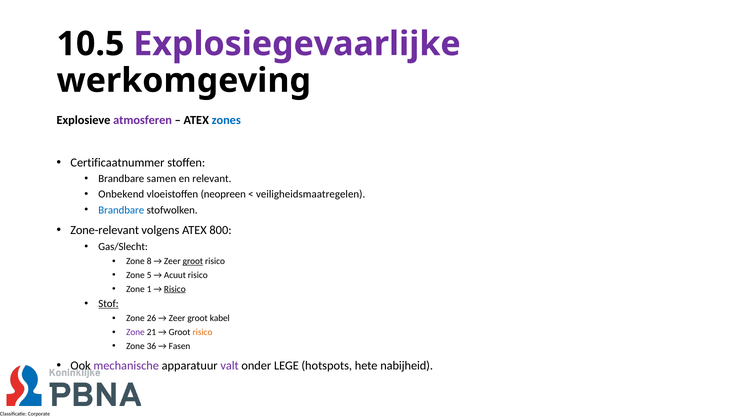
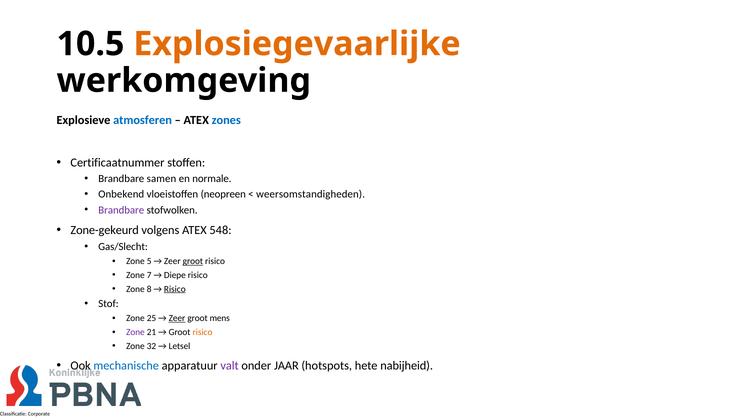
Explosiegevaarlijke colour: purple -> orange (297, 44)
atmosferen colour: purple -> blue (143, 120)
relevant: relevant -> normale (212, 179)
veiligheidsmaatregelen: veiligheidsmaatregelen -> weersomstandigheden (311, 195)
Brandbare colour: blue -> purple (121, 210)
Zone-relevant: Zone-relevant -> Zone-gekeurd (105, 230)
800: 800 -> 548 (221, 230)
8: 8 -> 5 (149, 261)
5: 5 -> 7 (149, 275)
Acuut: Acuut -> Diepe (175, 275)
1: 1 -> 8 (149, 289)
Stof underline: present -> none (109, 304)
26: 26 -> 25 (151, 319)
Zeer underline: none -> present (177, 319)
kabel: kabel -> mens (220, 319)
36: 36 -> 32 (151, 346)
Fasen: Fasen -> Letsel (180, 346)
mechanische colour: purple -> blue (126, 366)
LEGE: LEGE -> JAAR (286, 366)
